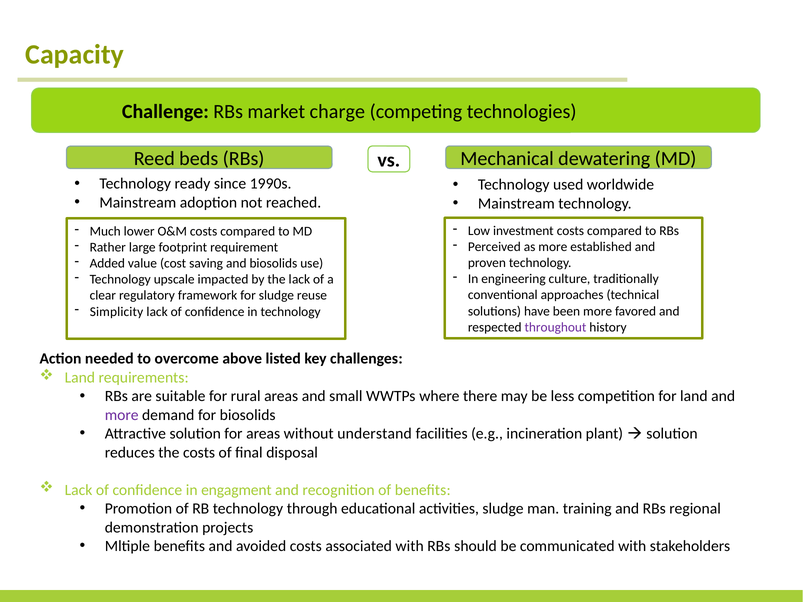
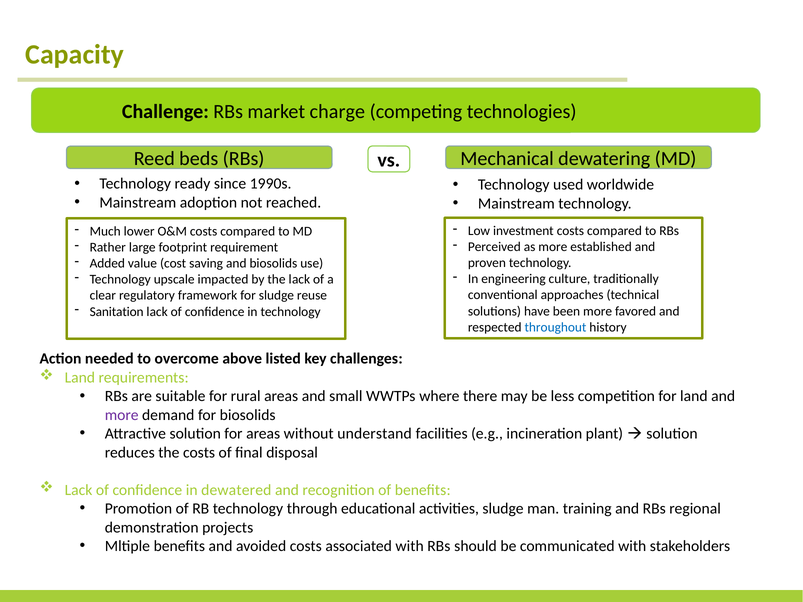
Simplicity: Simplicity -> Sanitation (117, 312)
throughout colour: purple -> blue (555, 327)
engagment: engagment -> dewatered (236, 490)
